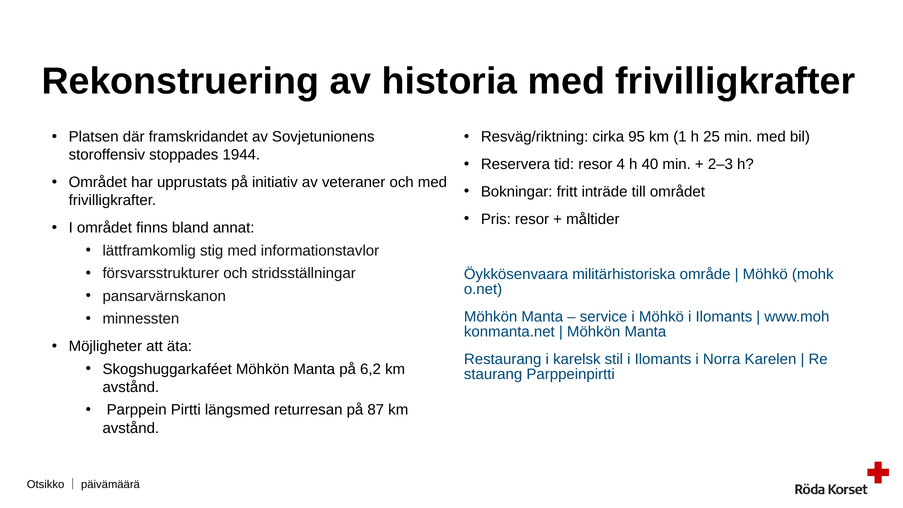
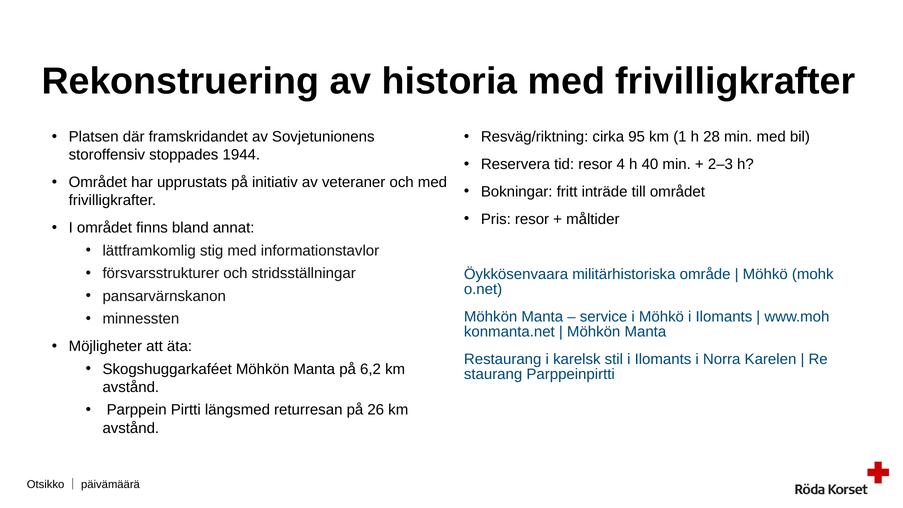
25: 25 -> 28 (712, 137)
87: 87 -> 26 (376, 410)
